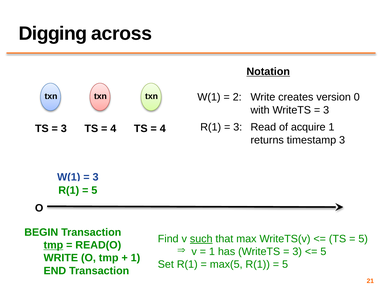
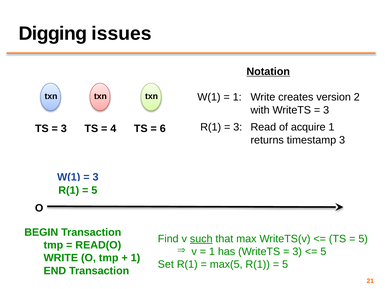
across: across -> issues (122, 34)
2: 2 -> 1 (237, 97)
0: 0 -> 2 (357, 97)
4: 4 -> 6 (163, 129)
tmp underline: present -> none (53, 245)
